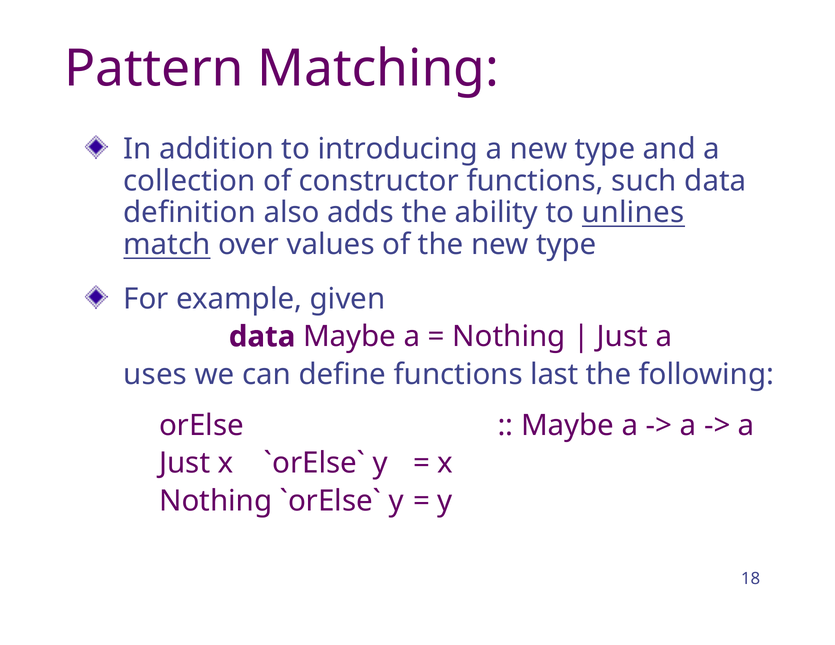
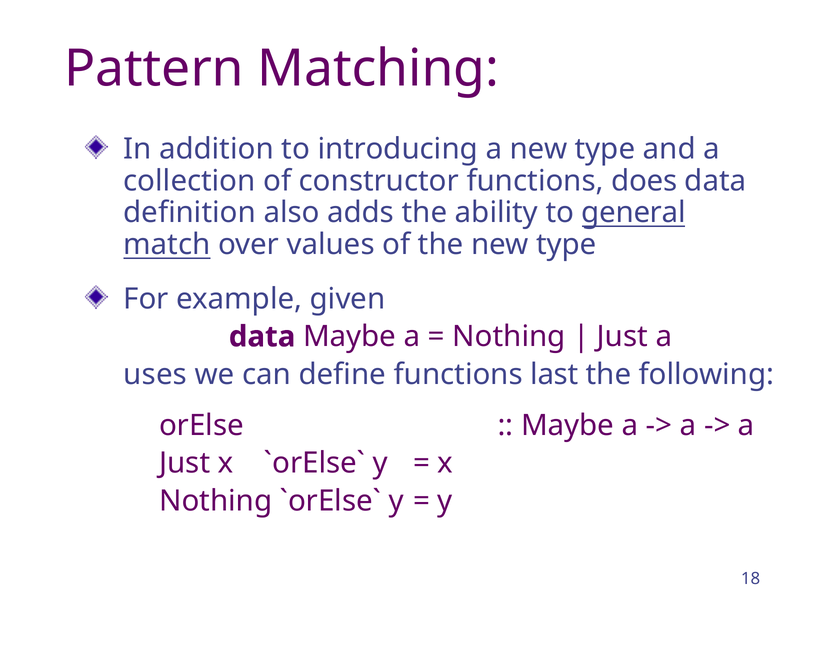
such: such -> does (644, 181)
unlines: unlines -> general (634, 213)
